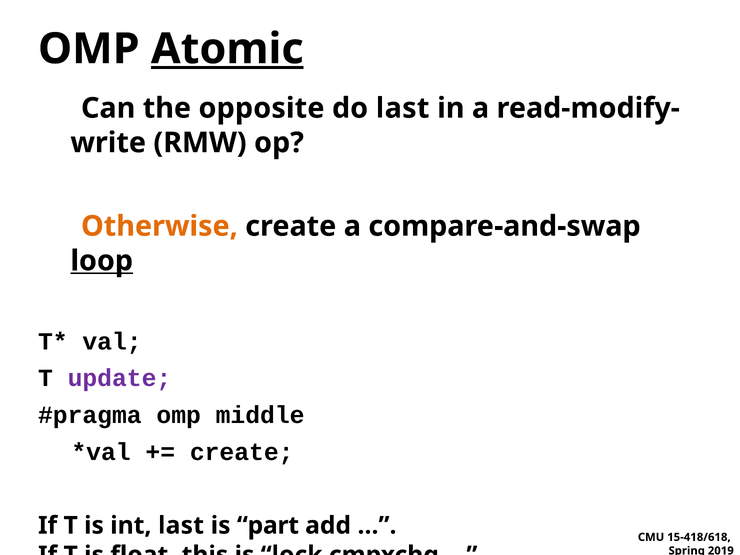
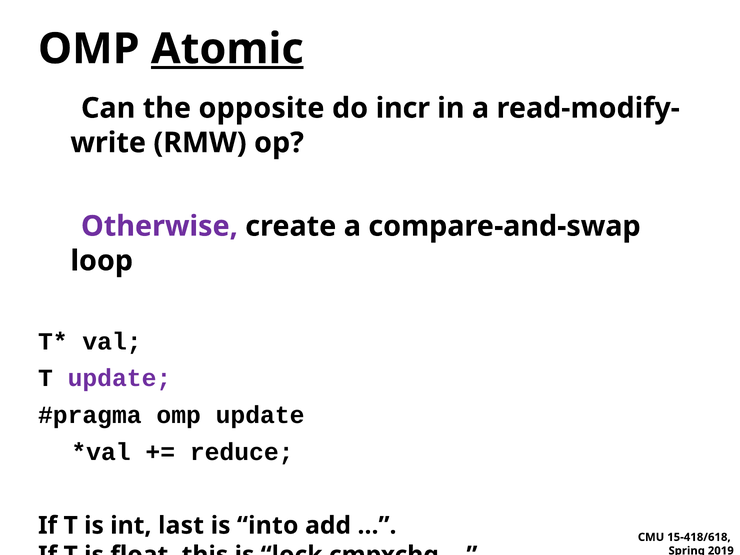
do last: last -> incr (403, 108)
Otherwise colour: orange -> purple (159, 226)
loop underline: present -> none (102, 261)
omp middle: middle -> update (260, 415)
create: create -> reduce (242, 452)
part: part -> into (268, 526)
